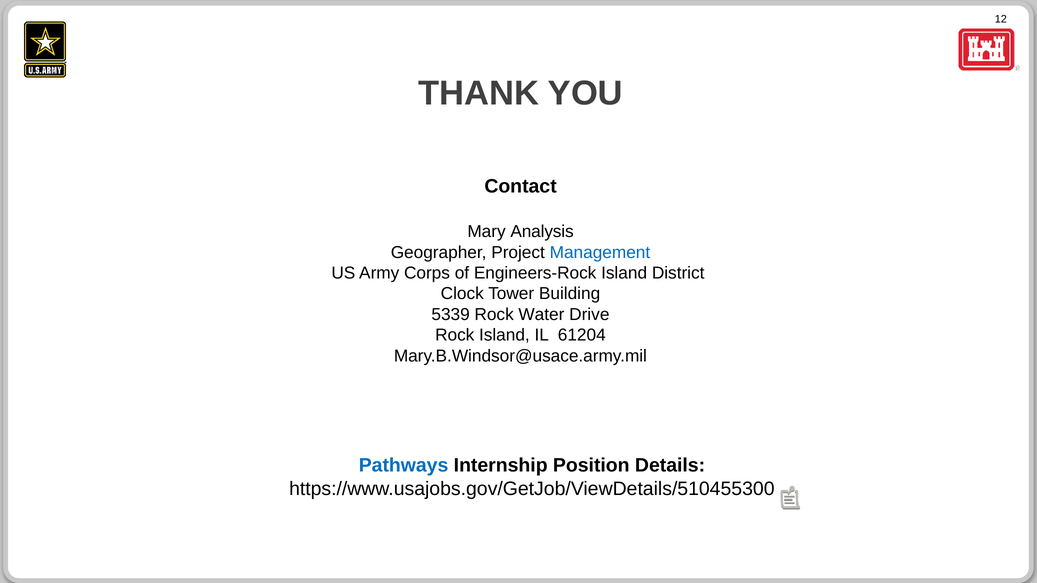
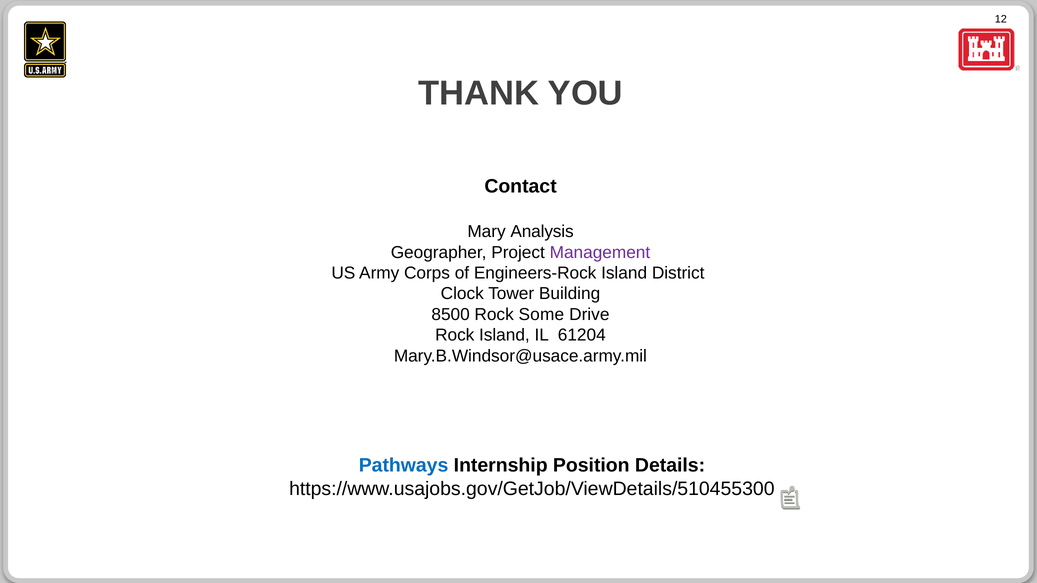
Management colour: blue -> purple (600, 252)
5339: 5339 -> 8500 (451, 315)
Water: Water -> Some (541, 315)
